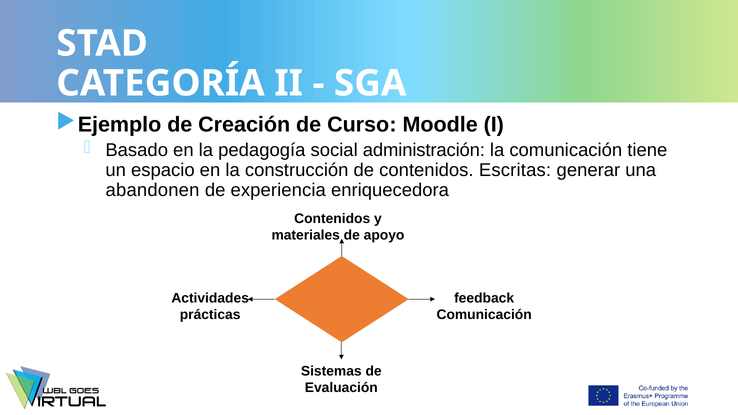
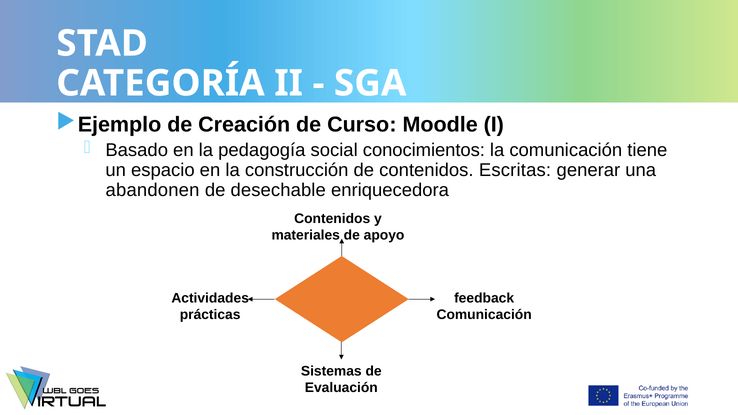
administración: administración -> conocimientos (424, 150)
experiencia: experiencia -> desechable (278, 190)
